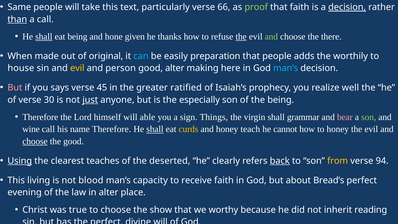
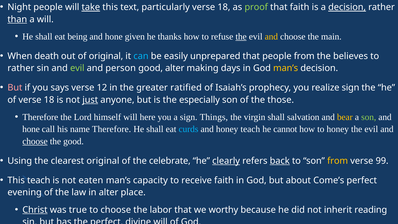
Same: Same -> Night (19, 7)
take underline: none -> present (91, 7)
particularly verse 66: 66 -> 18 (224, 7)
a call: call -> will (45, 19)
shall underline: present -> none (44, 37)
and colour: light green -> yellow (271, 37)
there: there -> main (331, 37)
made: made -> death (47, 56)
preparation: preparation -> unprepared (215, 56)
people adds: adds -> from (304, 56)
worthily: worthily -> believes (351, 56)
house: house -> rather (21, 68)
evil colour: yellow -> light green (77, 68)
here: here -> days (231, 68)
man’s colour: light blue -> yellow (286, 68)
45: 45 -> 12 (102, 88)
realize well: well -> sign (350, 88)
of verse 30: 30 -> 18 (49, 100)
the being: being -> those (281, 100)
able: able -> here (148, 117)
grammar: grammar -> salvation (303, 117)
bear colour: pink -> yellow (345, 117)
wine: wine -> hone (31, 129)
shall underline: present -> none (155, 129)
curds colour: yellow -> light blue (188, 129)
Using underline: present -> none (20, 161)
clearest teaches: teaches -> original (103, 161)
deserted: deserted -> celebrate (170, 161)
clearly underline: none -> present (226, 161)
94: 94 -> 99 (382, 161)
This living: living -> teach (39, 180)
blood: blood -> eaten (91, 180)
Bread’s: Bread’s -> Come’s (329, 180)
Christ underline: none -> present (35, 210)
show: show -> labor (161, 210)
